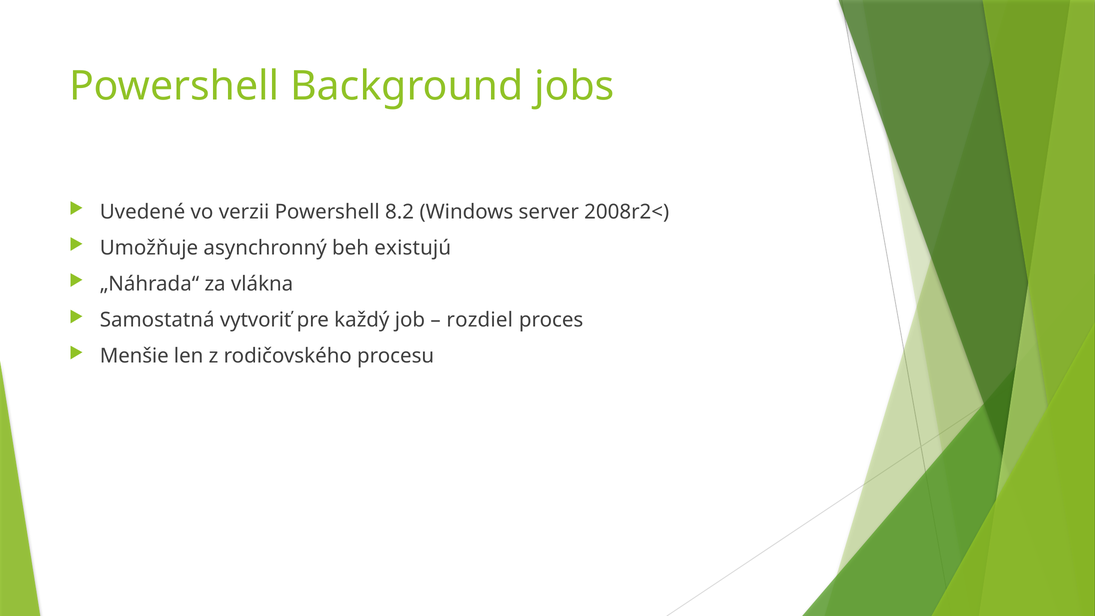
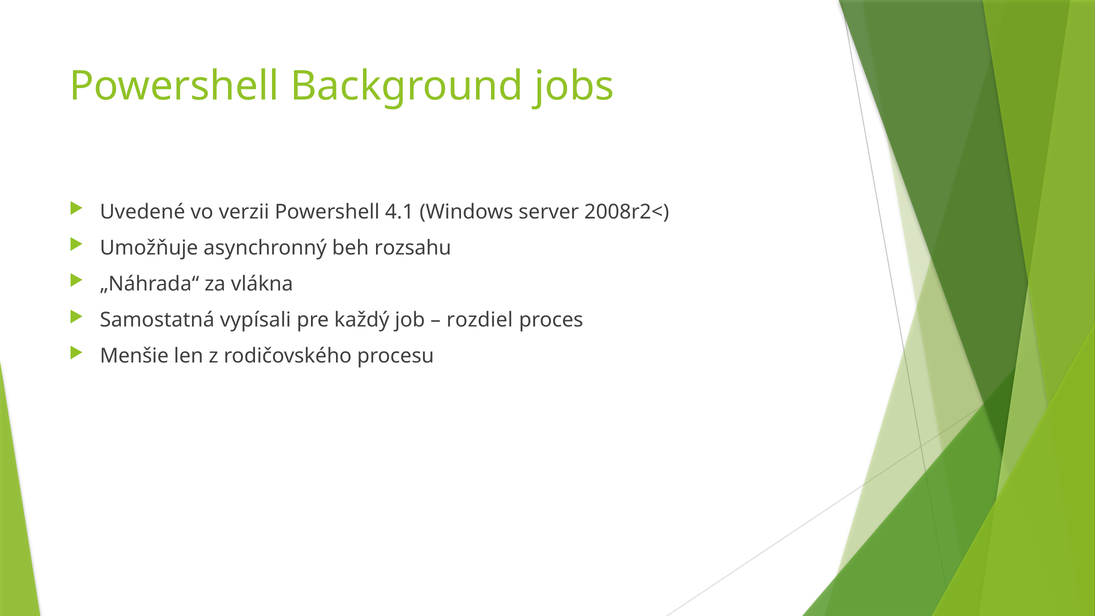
8.2: 8.2 -> 4.1 (400, 212)
existujú: existujú -> rozsahu (413, 248)
vytvoriť: vytvoriť -> vypísali (256, 320)
